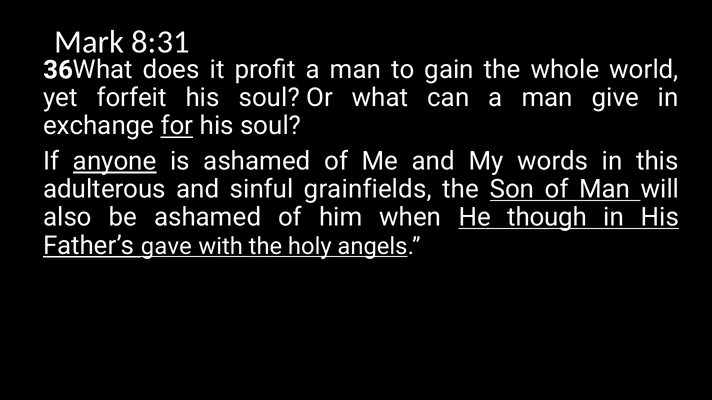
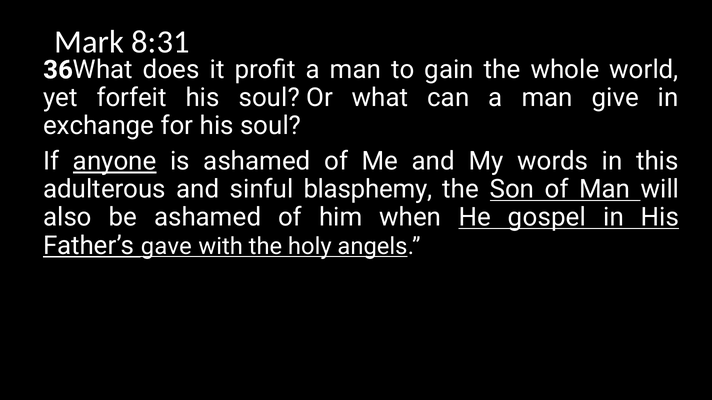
for underline: present -> none (177, 126)
grainfields: grainfields -> blasphemy (368, 190)
though: though -> gospel (547, 218)
